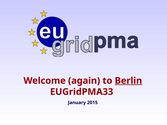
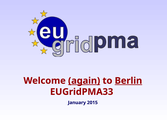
again underline: none -> present (84, 81)
